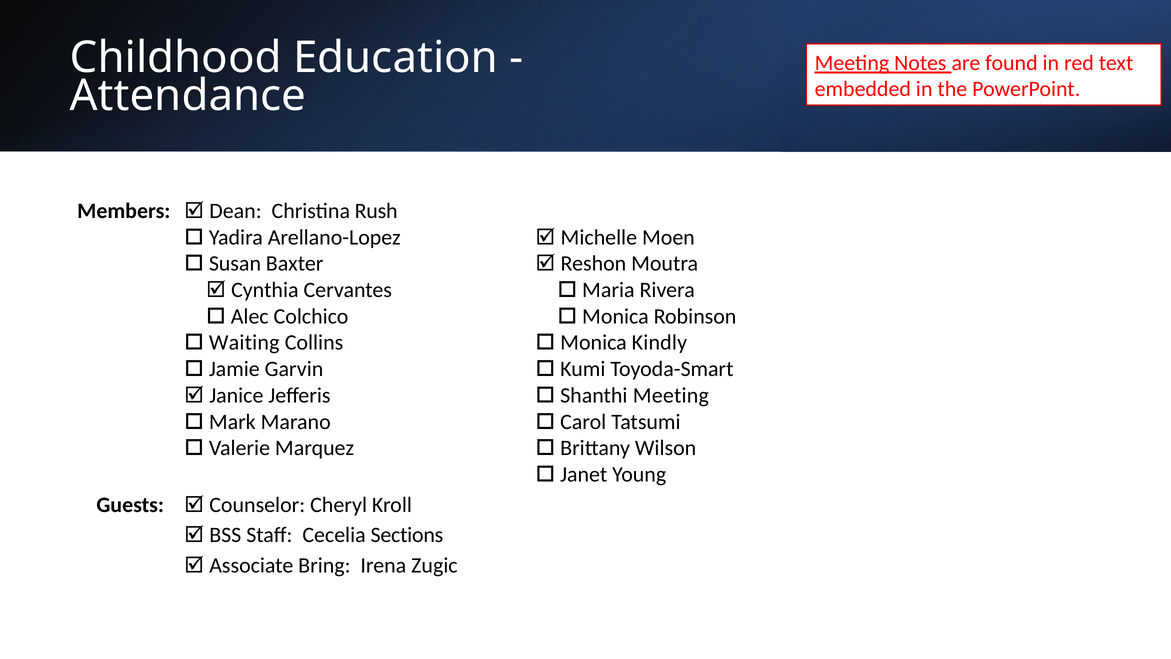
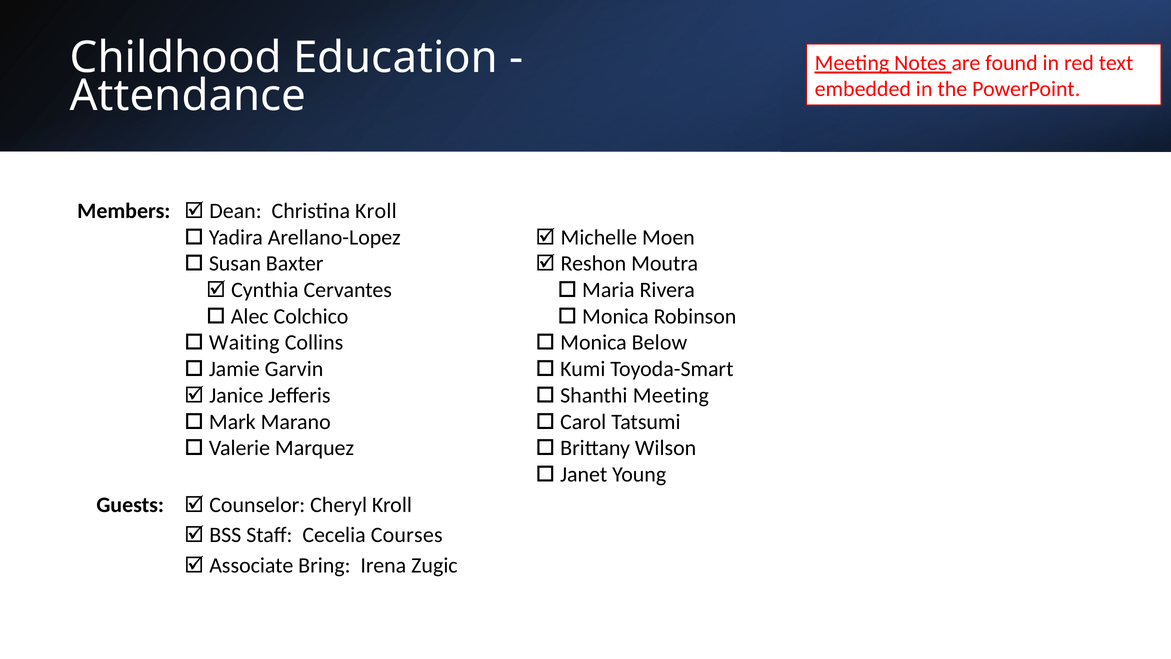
Christina Rush: Rush -> Kroll (376, 211)
Kindly: Kindly -> Below (659, 343)
Sections: Sections -> Courses (407, 535)
